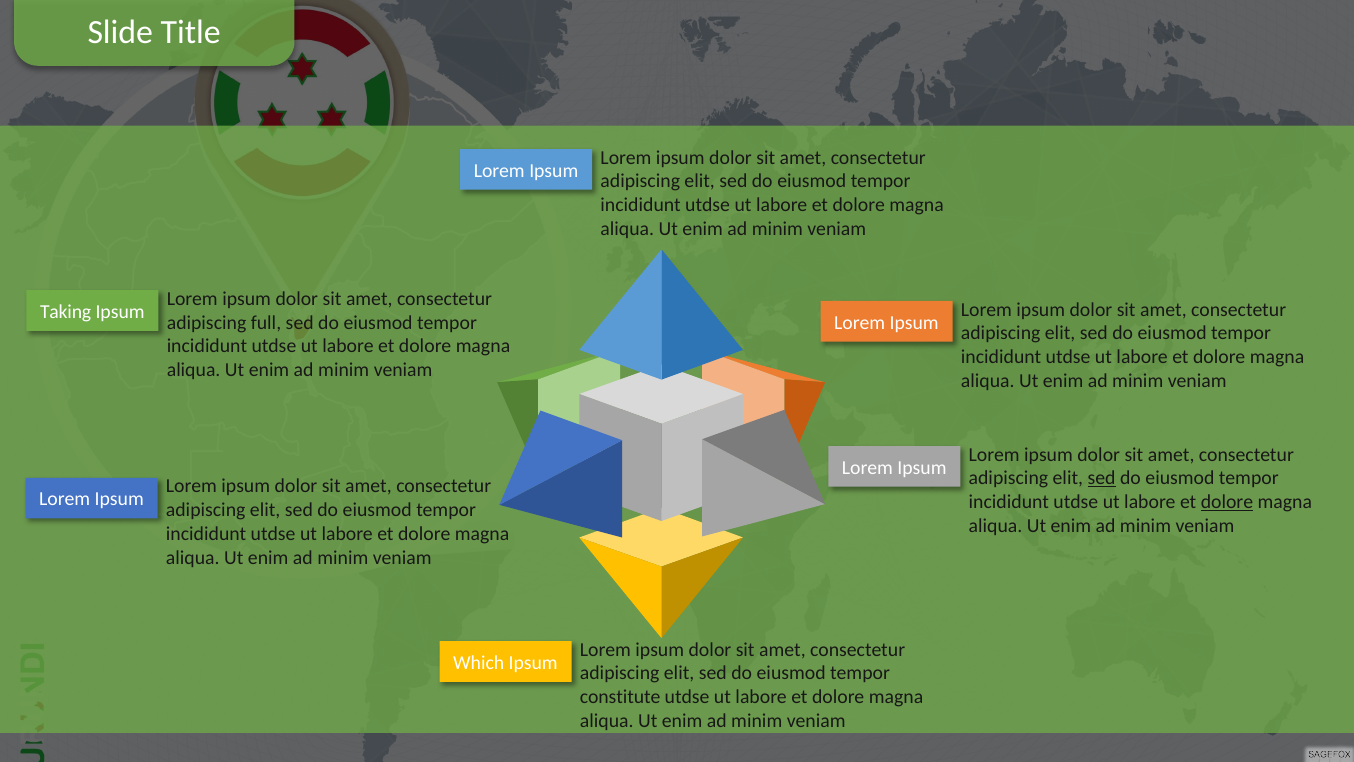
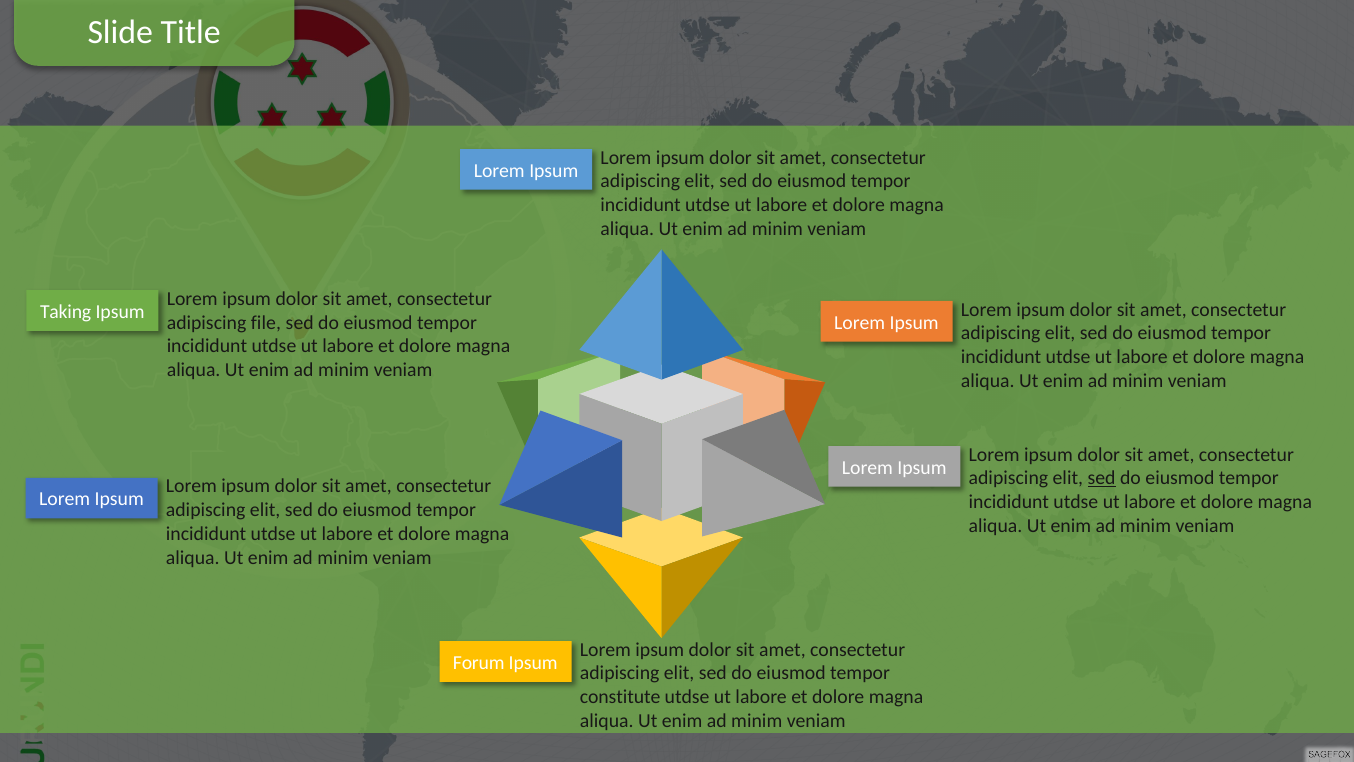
full: full -> file (266, 322)
dolore underline: present -> none (1227, 502)
Which: Which -> Forum (479, 663)
